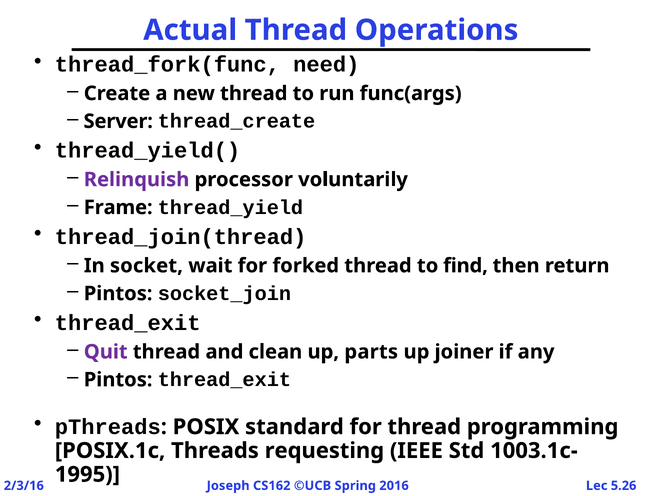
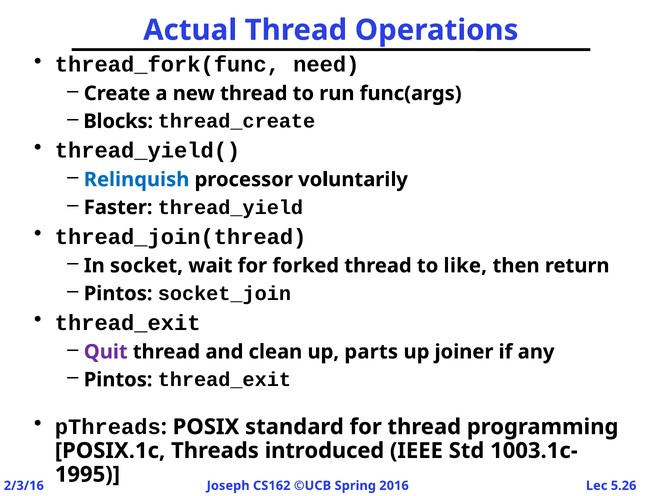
Server: Server -> Blocks (118, 121)
Relinquish colour: purple -> blue (137, 180)
Frame: Frame -> Faster (118, 208)
find: find -> like (465, 266)
requesting: requesting -> introduced (324, 451)
